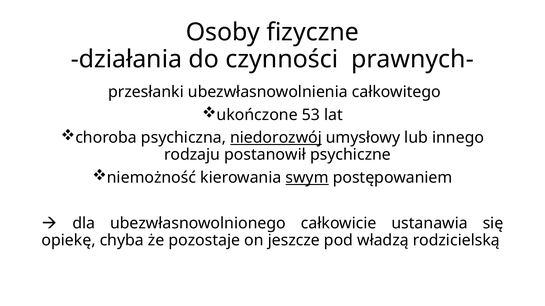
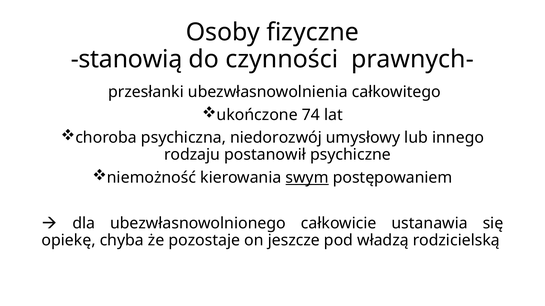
działania: działania -> stanowią (127, 59)
53: 53 -> 74 (311, 115)
niedorozwój underline: present -> none (276, 138)
